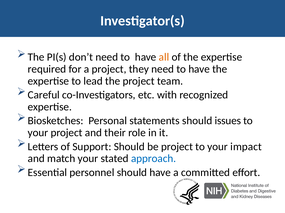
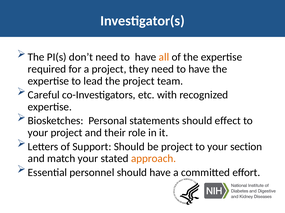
issues: issues -> effect (228, 121)
impact: impact -> section (246, 147)
approach colour: blue -> orange (154, 159)
